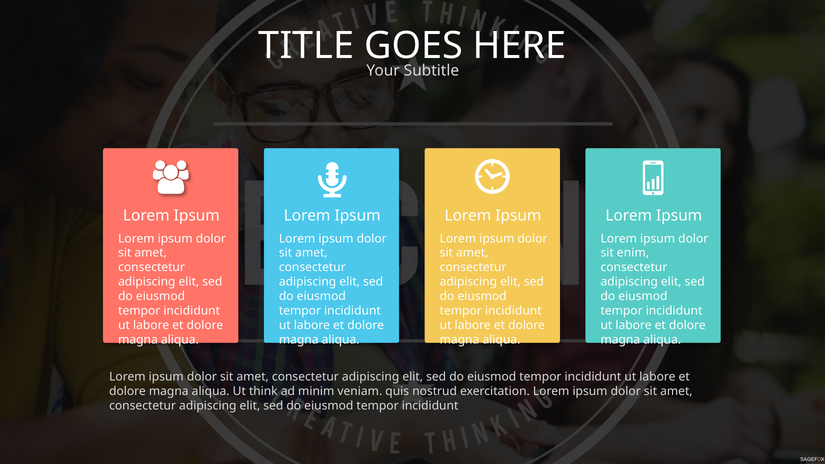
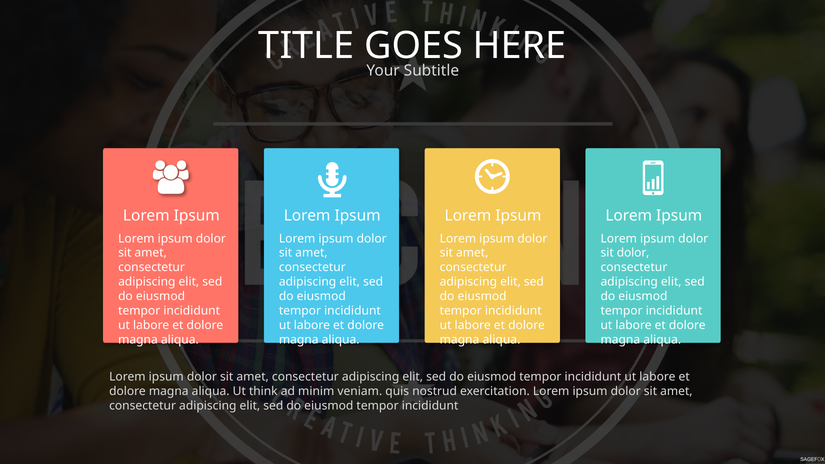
sit enim: enim -> dolor (633, 253)
